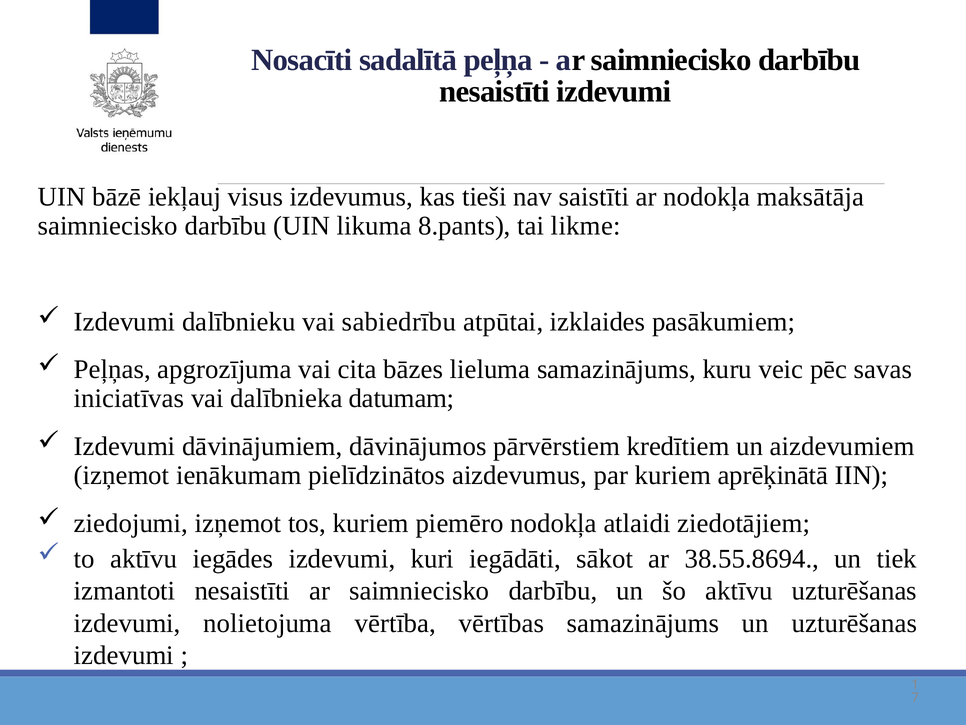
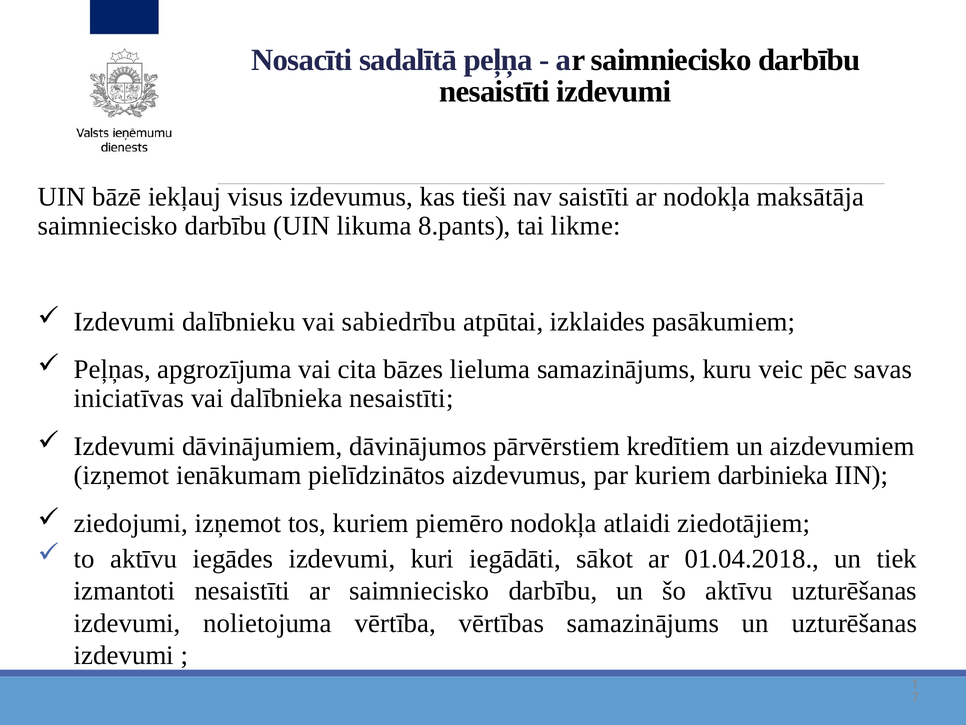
dalībnieka datumam: datumam -> nesaistīti (401, 398)
aprēķinātā: aprēķinātā -> darbinieka (773, 475)
38.55.8694: 38.55.8694 -> 01.04.2018 (752, 558)
